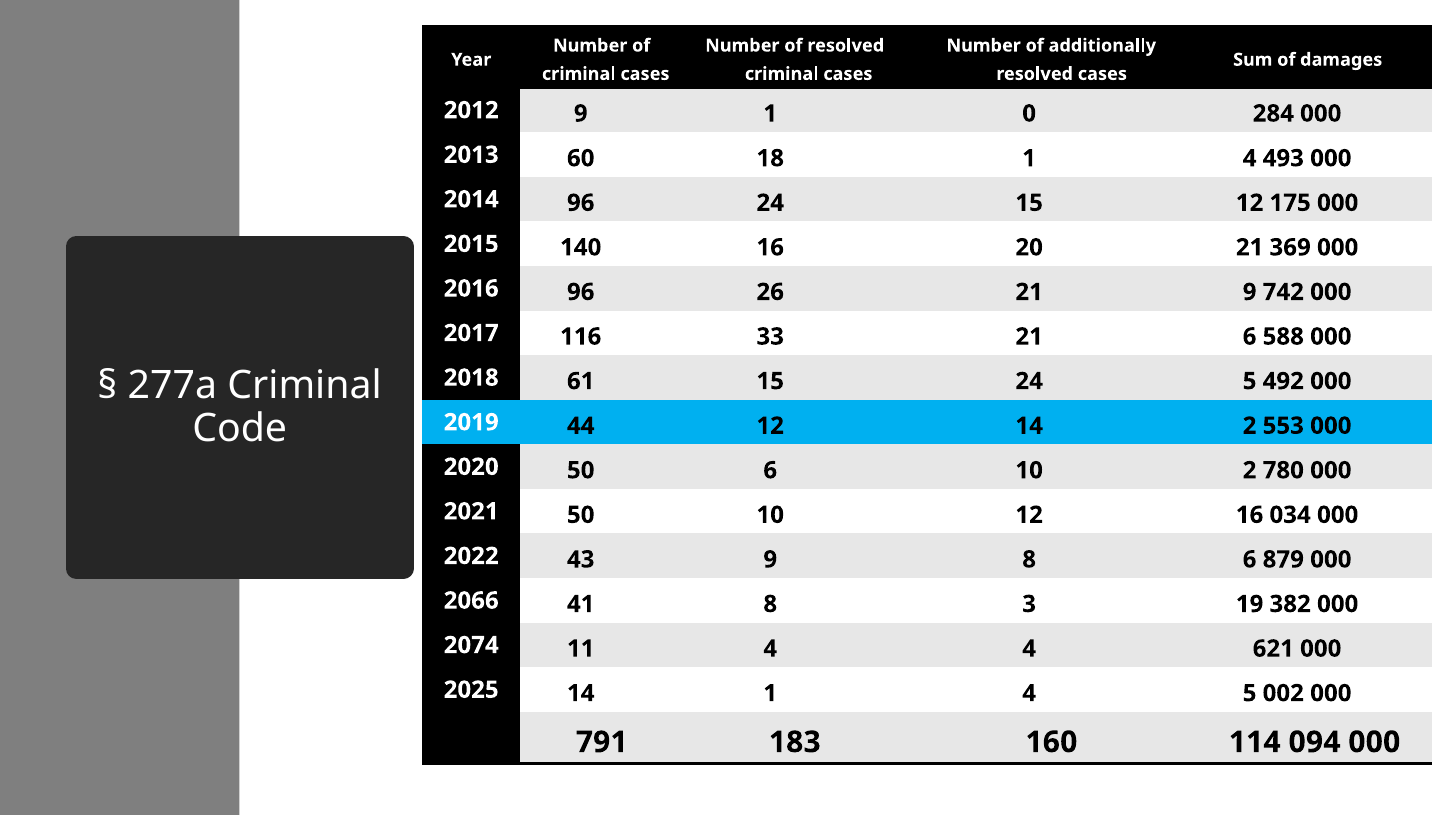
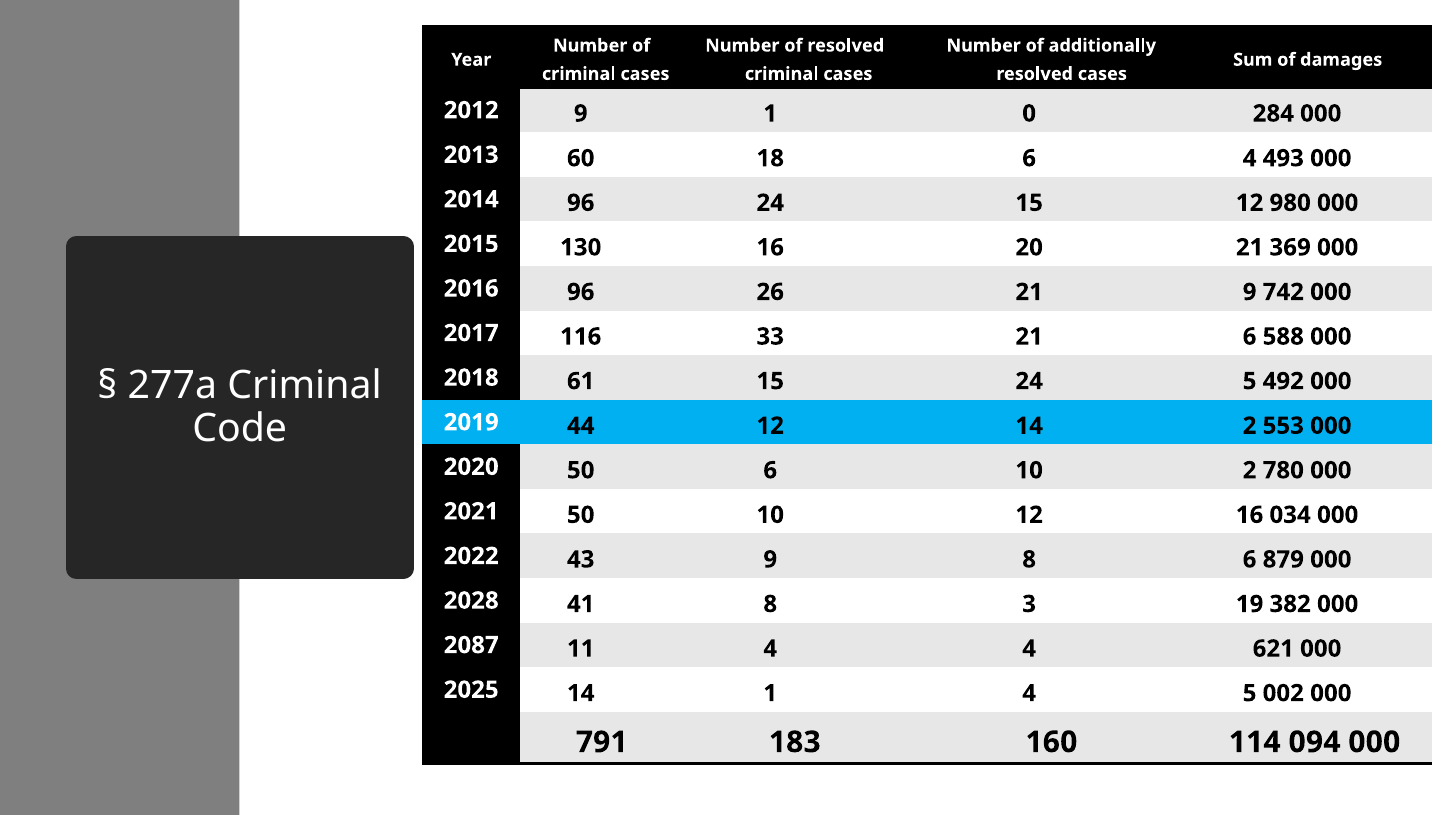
18 1: 1 -> 6 (1029, 158)
175: 175 -> 980 (1290, 203)
140: 140 -> 130 (581, 248)
2066: 2066 -> 2028 (471, 601)
2074: 2074 -> 2087 (471, 646)
